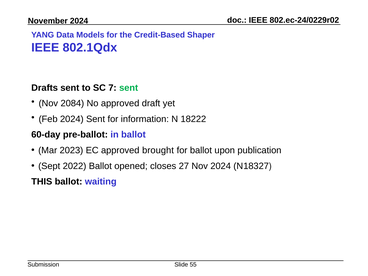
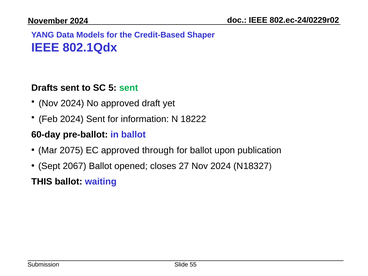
7: 7 -> 5 (112, 88)
2084: 2084 -> 2024 (72, 103)
2023: 2023 -> 2075 (71, 150)
brought: brought -> through (158, 150)
2022: 2022 -> 2067 (75, 166)
